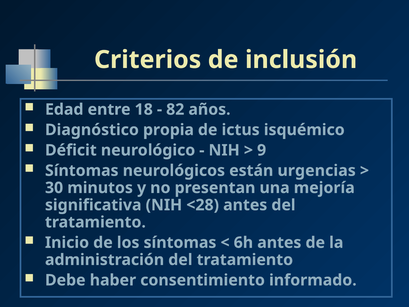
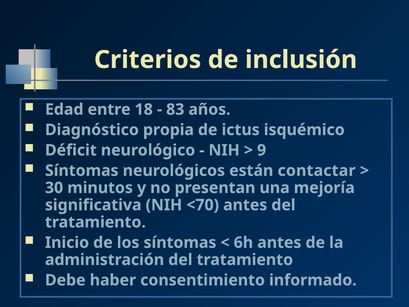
82: 82 -> 83 (175, 109)
urgencias: urgencias -> contactar (317, 170)
<28: <28 -> <70 (203, 205)
